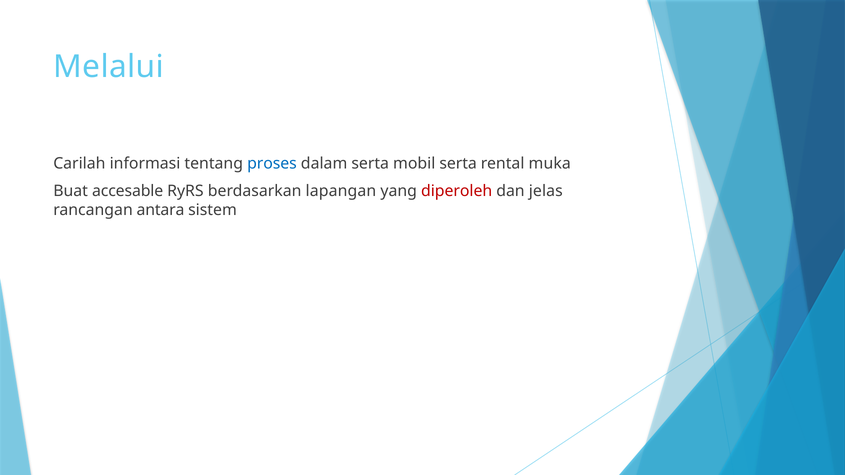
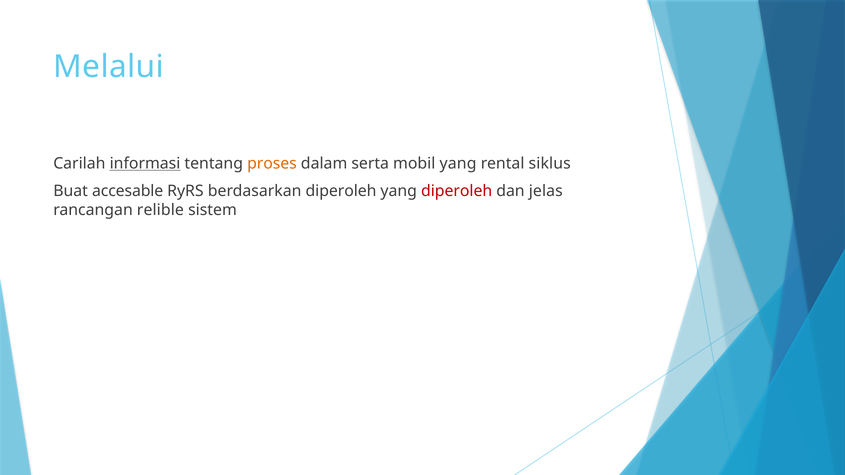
informasi underline: none -> present (145, 164)
proses colour: blue -> orange (272, 164)
mobil serta: serta -> yang (458, 164)
muka: muka -> siklus (550, 164)
berdasarkan lapangan: lapangan -> diperoleh (341, 191)
antara: antara -> relible (160, 210)
